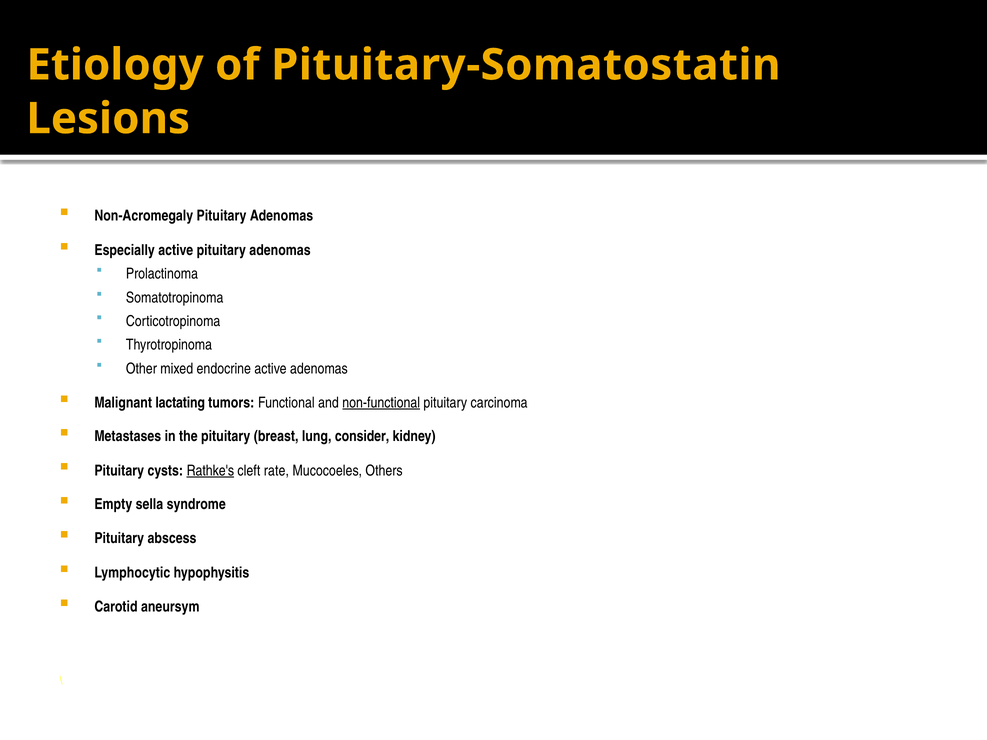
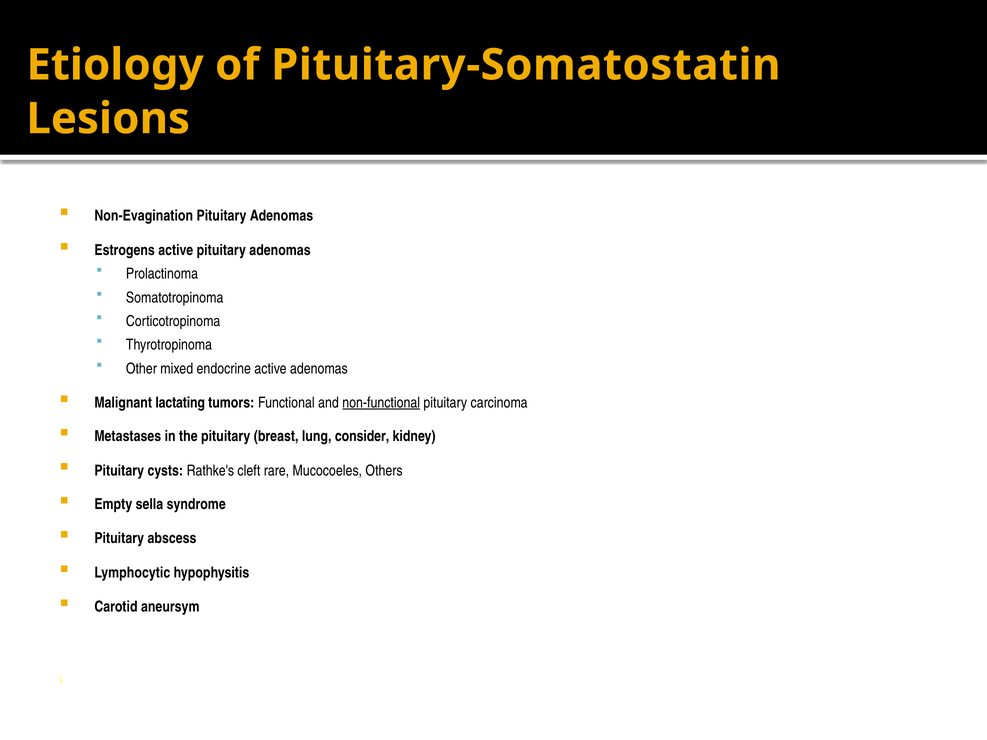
Non-Acromegaly: Non-Acromegaly -> Non-Evagination (144, 216)
Especially: Especially -> Estrogens (125, 250)
Rathke's underline: present -> none (210, 471)
rate: rate -> rare (276, 471)
